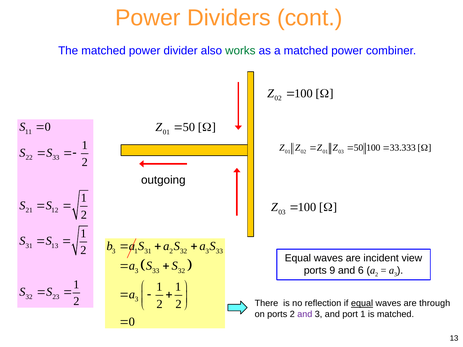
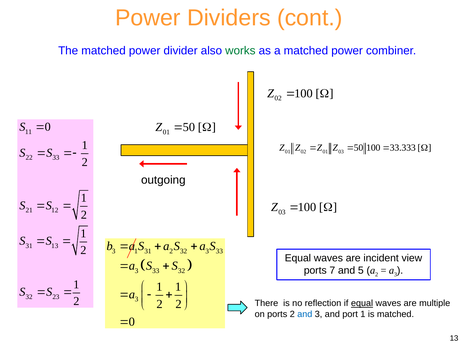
9: 9 -> 7 (332, 271)
6: 6 -> 5 (361, 271)
through: through -> multiple (435, 304)
and colour: purple -> blue (305, 314)
